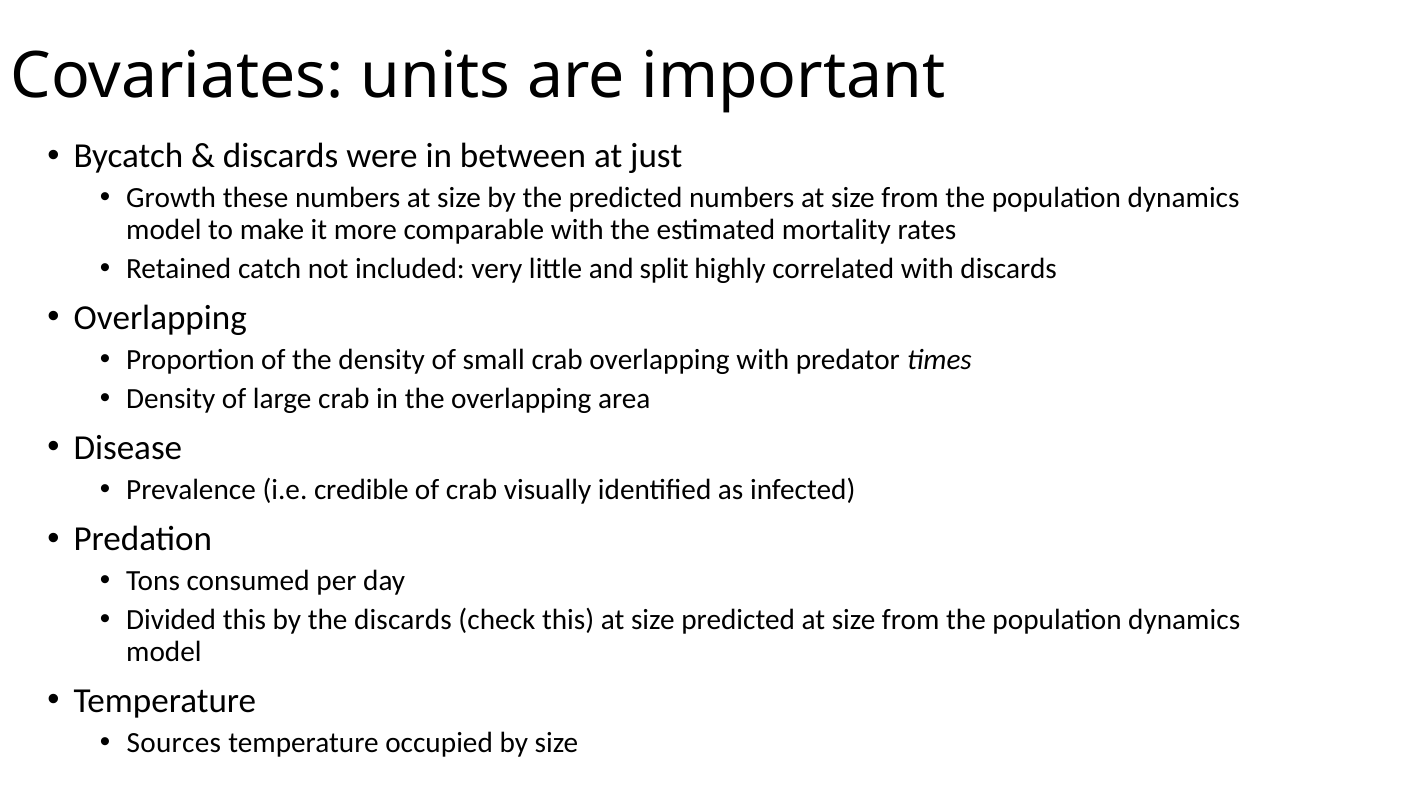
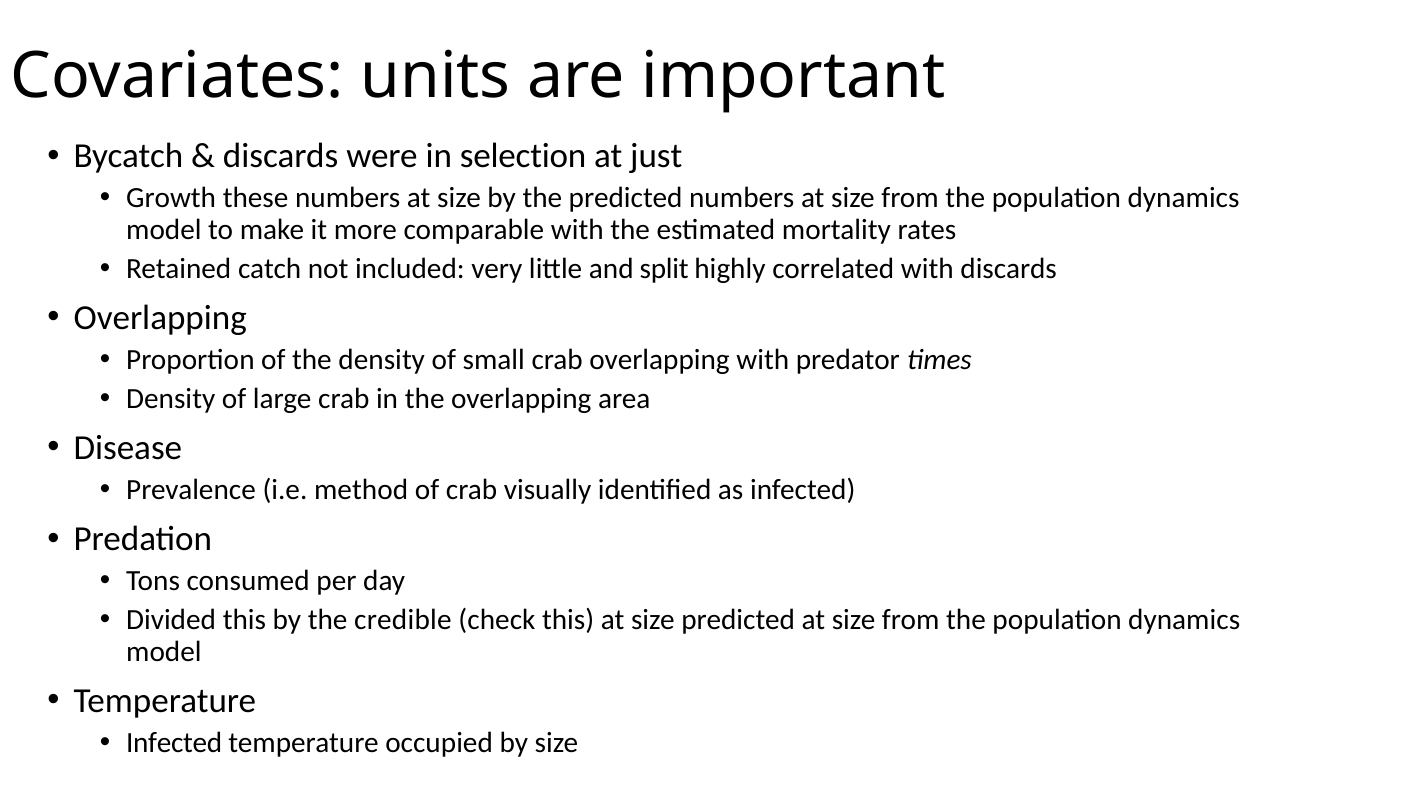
between: between -> selection (523, 156)
credible: credible -> method (361, 490)
the discards: discards -> credible (403, 620)
Sources: Sources -> Infected (174, 743)
